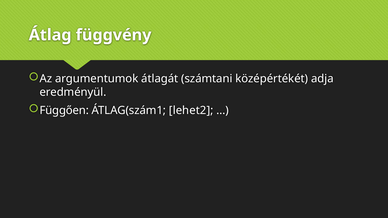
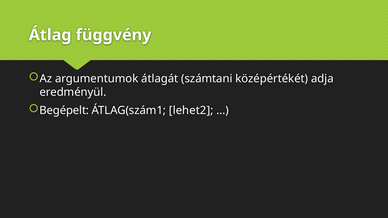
Függően: Függően -> Begépelt (64, 111)
